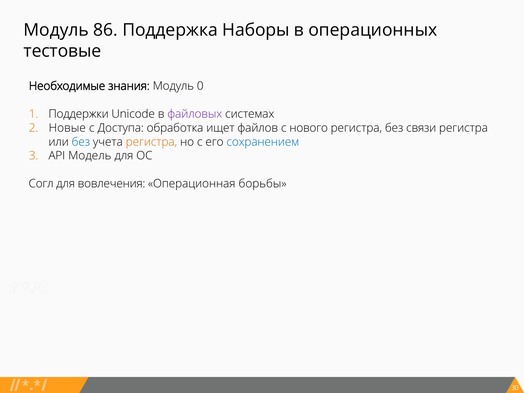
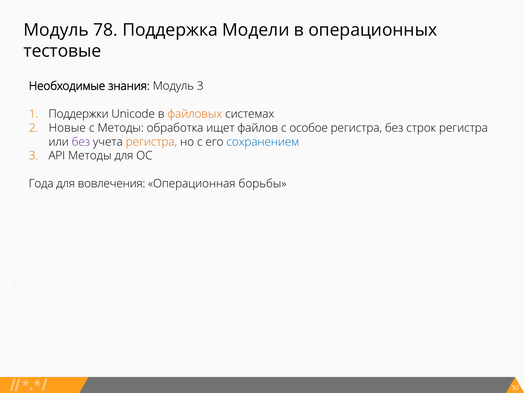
86: 86 -> 78 (106, 30)
Наборы: Наборы -> Модели (256, 30)
Модуль 0: 0 -> 3 (200, 86)
файловых colour: purple -> orange (195, 114)
с Доступа: Доступа -> Методы (121, 128)
нового: нового -> особое (309, 128)
связи: связи -> строк (421, 128)
без colour: blue -> purple (81, 142)
API Модель: Модель -> Методы (90, 156)
Согл: Согл -> Года (41, 184)
